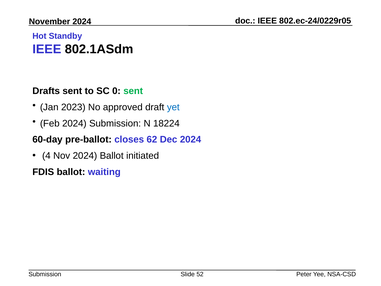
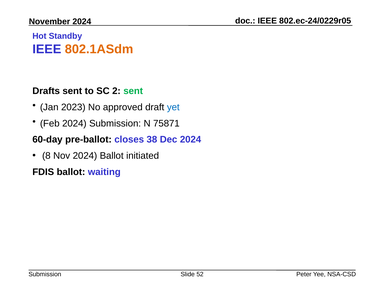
802.1ASdm colour: black -> orange (99, 49)
0: 0 -> 2 (116, 91)
18224: 18224 -> 75871 (166, 123)
62: 62 -> 38 (152, 139)
4: 4 -> 8 (46, 156)
